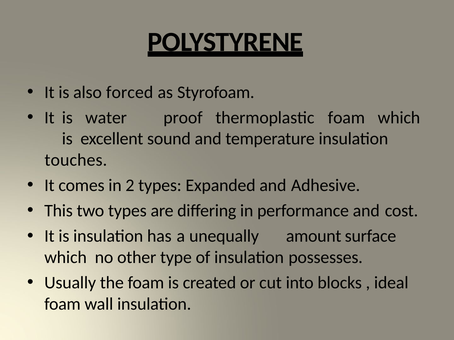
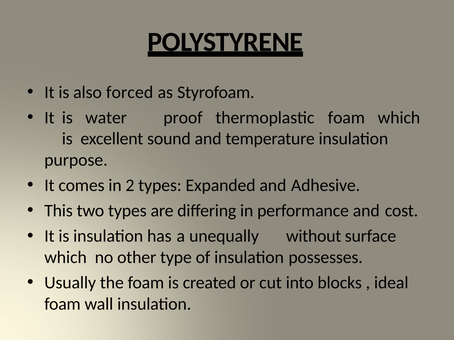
touches: touches -> purpose (76, 160)
amount: amount -> without (314, 237)
